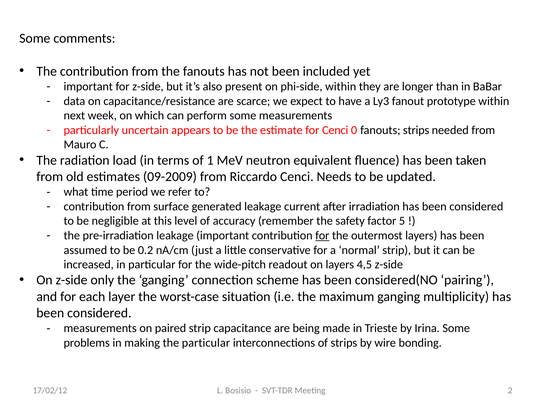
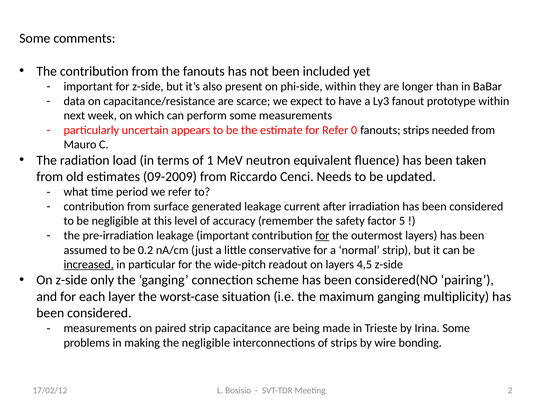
for Cenci: Cenci -> Refer (335, 130)
increased underline: none -> present (89, 264)
the particular: particular -> negligible (206, 343)
